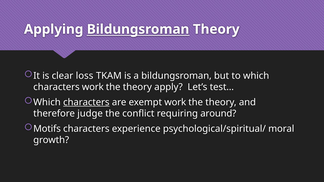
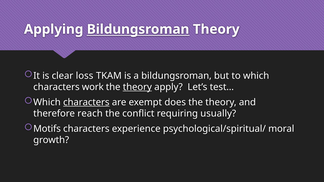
theory underline: none -> present (137, 87)
exempt work: work -> does (175, 102)
judge: judge -> reach (90, 114)
around: around -> usually (218, 114)
